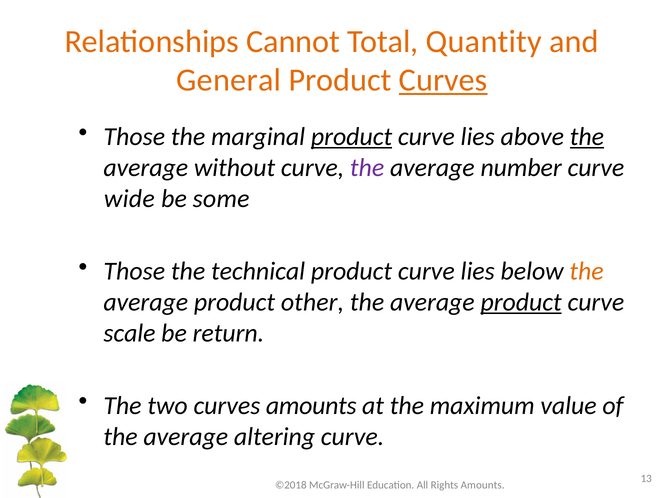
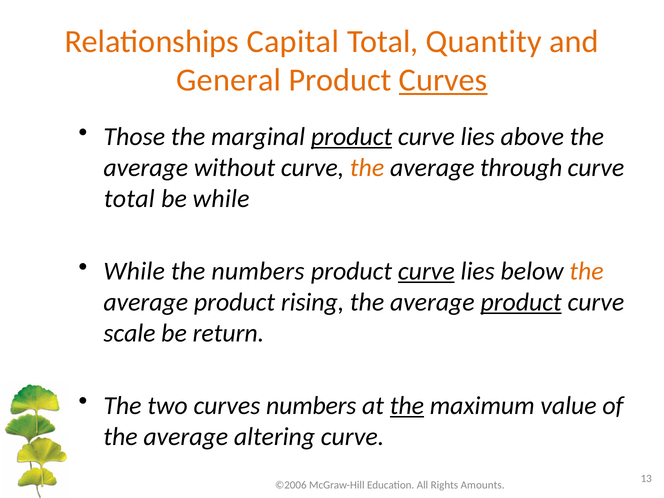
Cannot: Cannot -> Capital (293, 42)
the underline: present -> none (587, 137)
the colour: purple -> orange (367, 168)
number: number -> through (521, 168)
wide: wide -> total (129, 199)
be some: some -> while (221, 199)
Those: Those -> While (134, 271)
the technical: technical -> numbers (258, 271)
curve underline: none -> present (426, 271)
other: other -> rising (313, 302)
curves amounts: amounts -> numbers (311, 406)
the underline: none -> present (407, 406)
©2018: ©2018 -> ©2006 (291, 485)
